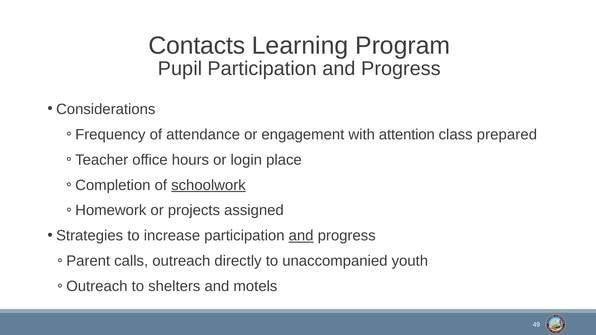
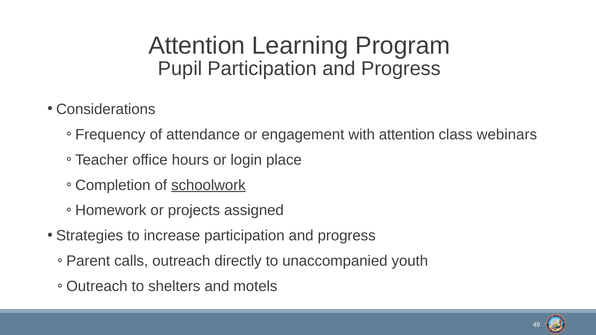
Contacts: Contacts -> Attention (197, 46)
prepared: prepared -> webinars (507, 135)
and underline: present -> none (301, 236)
